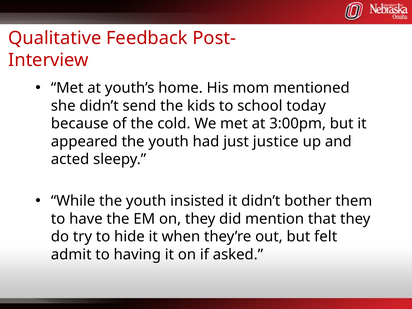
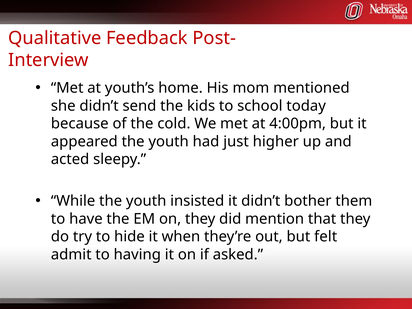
3:00pm: 3:00pm -> 4:00pm (298, 124)
justice: justice -> higher (276, 142)
